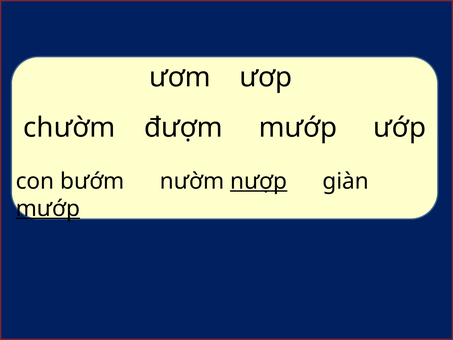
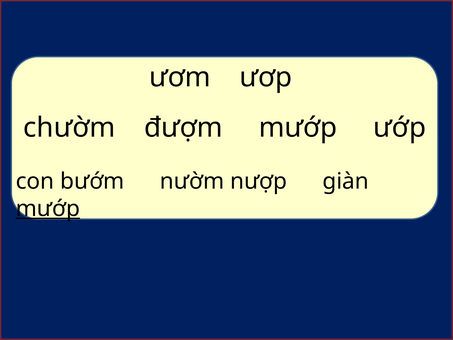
nượp underline: present -> none (259, 181)
